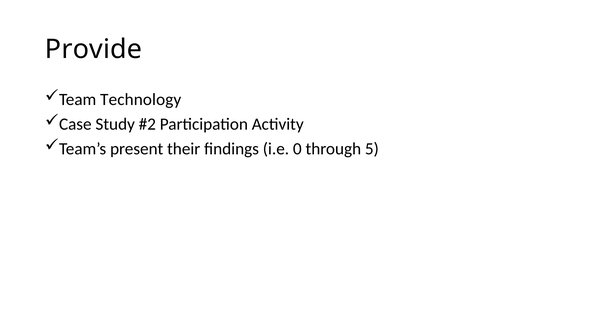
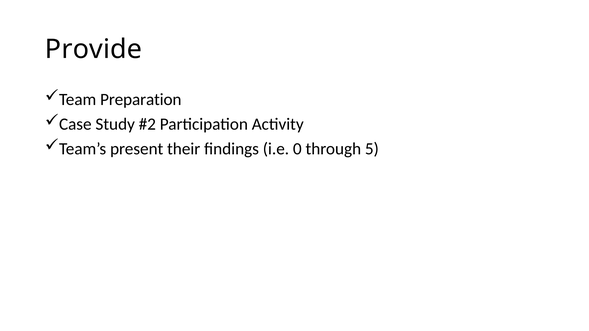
Technology: Technology -> Preparation (141, 100)
